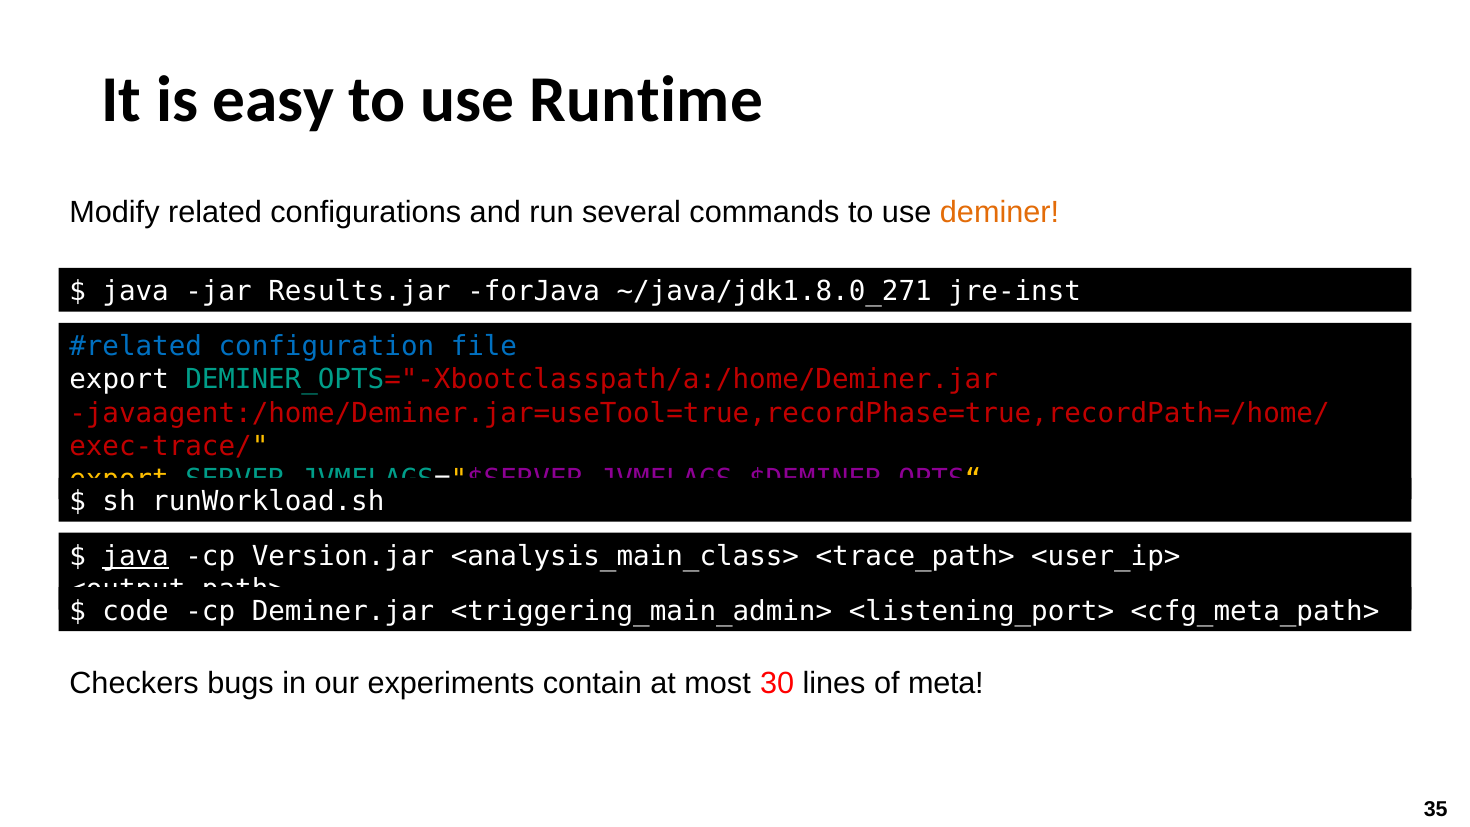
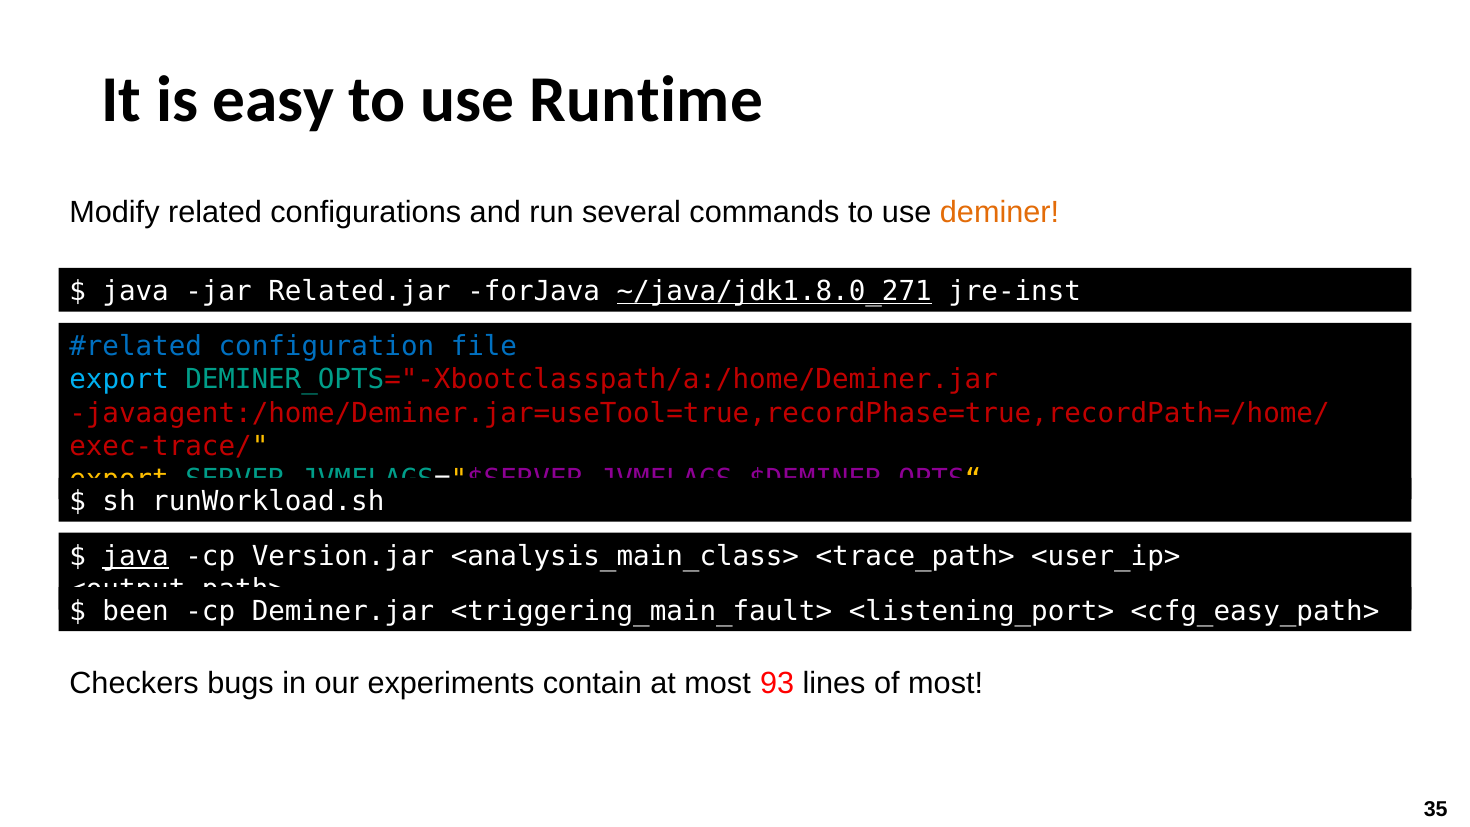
Results.jar: Results.jar -> Related.jar (360, 292)
~/java/jdk1.8.0_271 underline: none -> present (774, 292)
export colour: white -> light blue (119, 380)
code: code -> been (136, 611)
<triggering_main_admin>: <triggering_main_admin> -> <triggering_main_fault> (641, 611)
<cfg_meta_path>: <cfg_meta_path> -> <cfg_easy_path> (1255, 611)
30: 30 -> 93 (777, 684)
of meta: meta -> most (946, 684)
